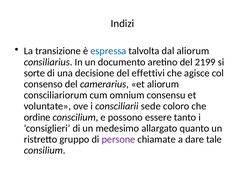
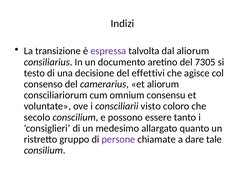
espressa colour: blue -> purple (108, 51)
2199: 2199 -> 7305 (205, 62)
sorte: sorte -> testo (34, 73)
sede: sede -> visto (151, 106)
ordine: ordine -> secolo (37, 117)
